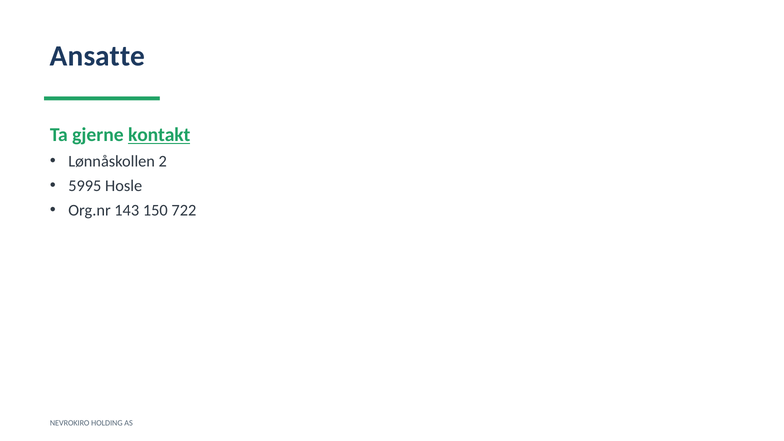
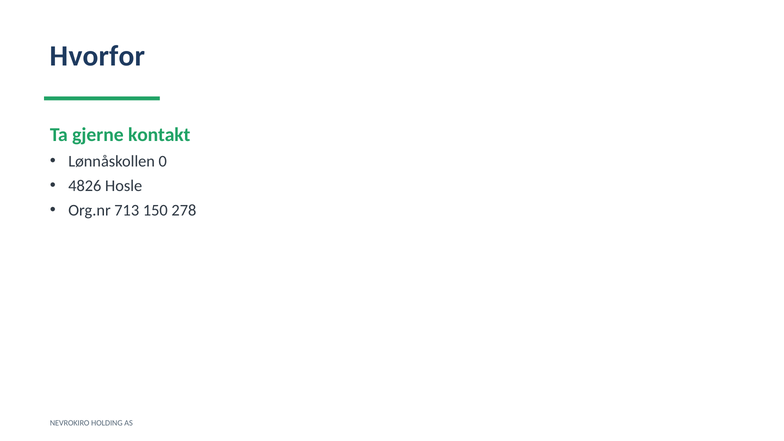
Ansatte: Ansatte -> Hvorfor (98, 56)
kontakt underline: present -> none (159, 135)
2: 2 -> 0 (163, 161)
5995: 5995 -> 4826 (85, 186)
143: 143 -> 713 (127, 210)
722: 722 -> 278 (184, 210)
